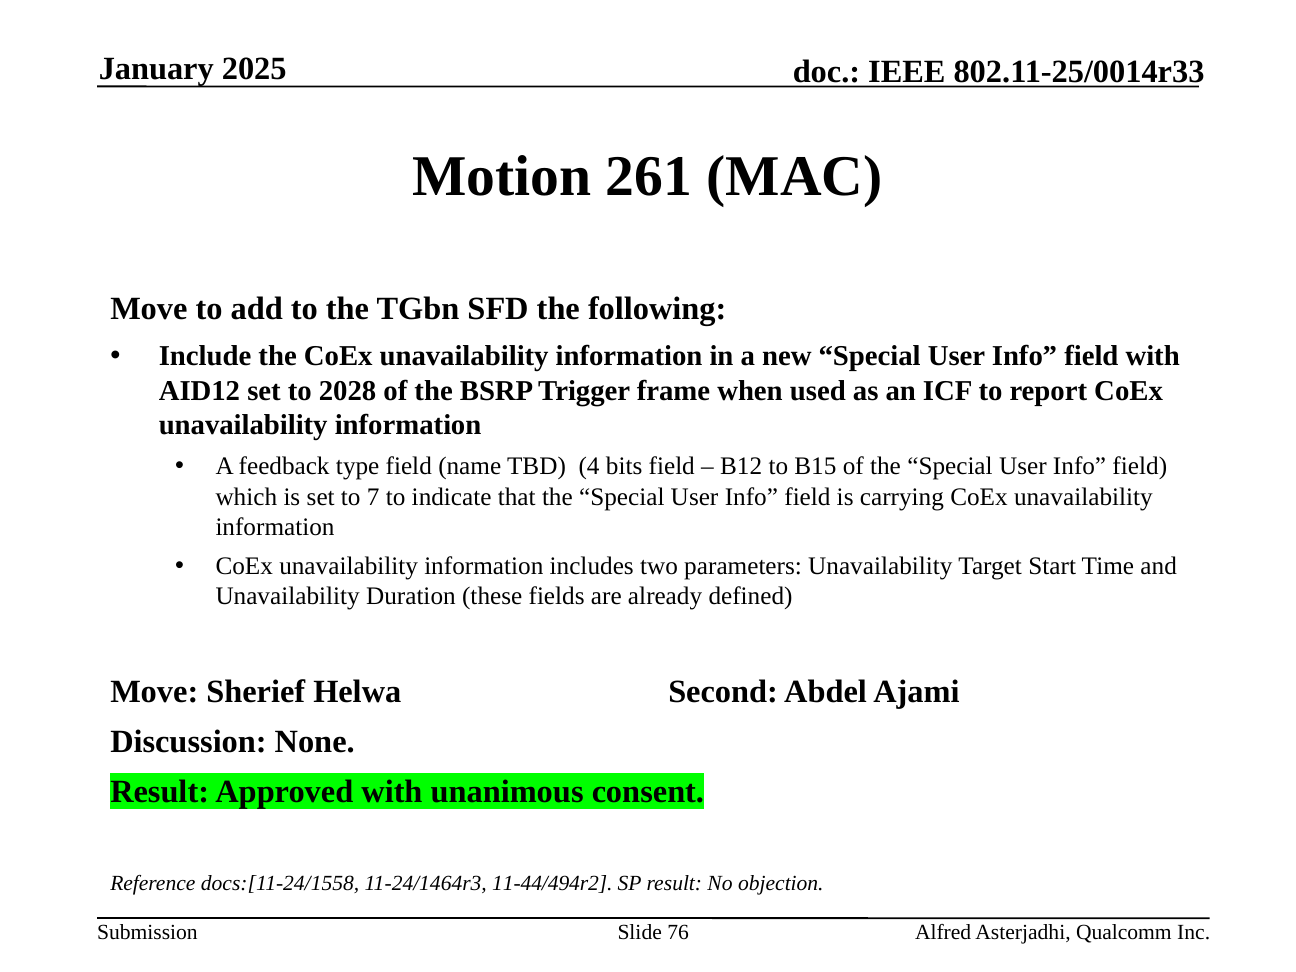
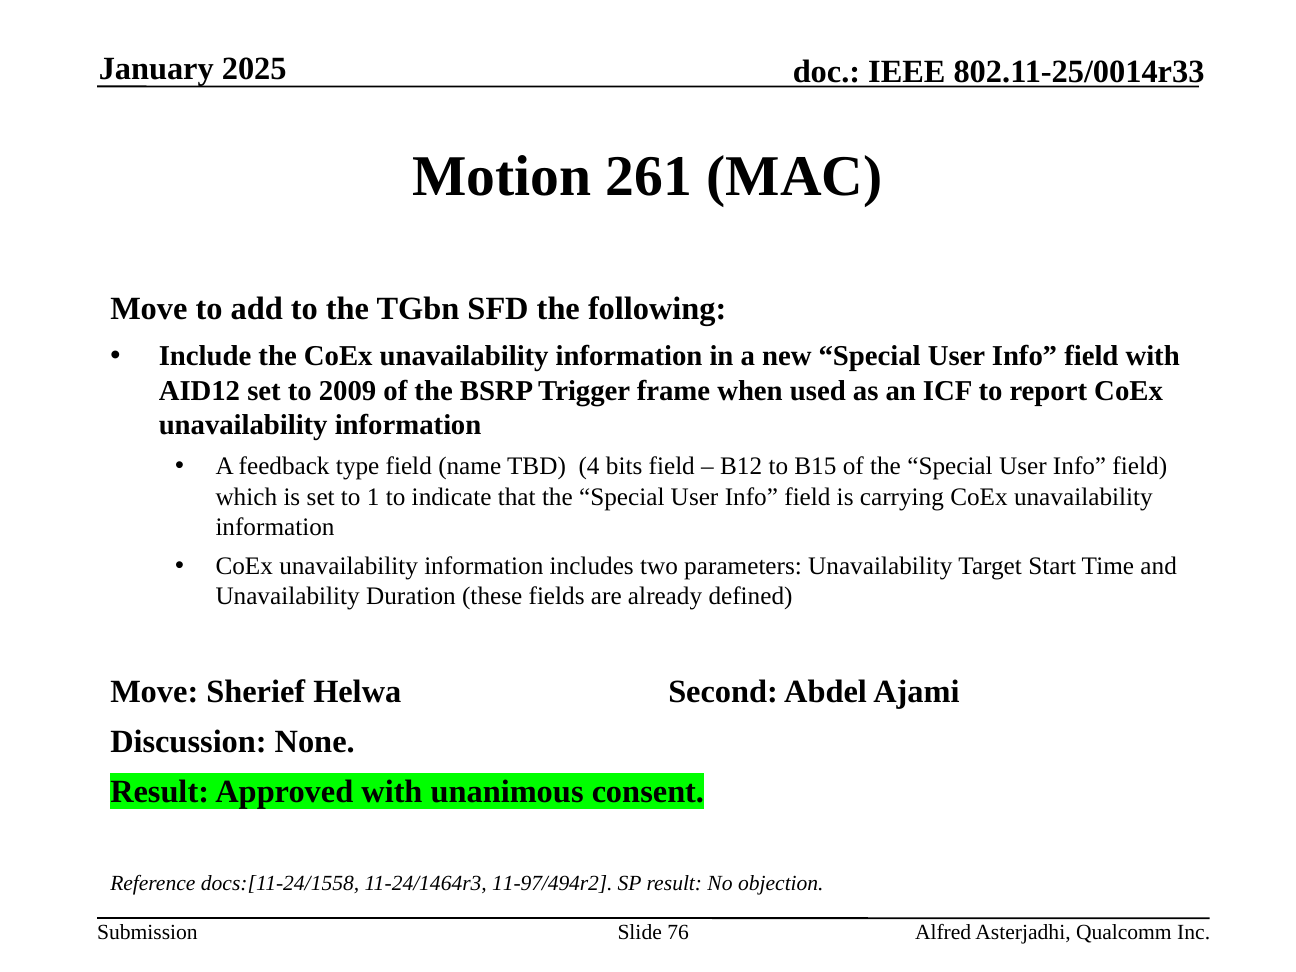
2028: 2028 -> 2009 (348, 391)
7: 7 -> 1 (373, 497)
11-44/494r2: 11-44/494r2 -> 11-97/494r2 (552, 884)
